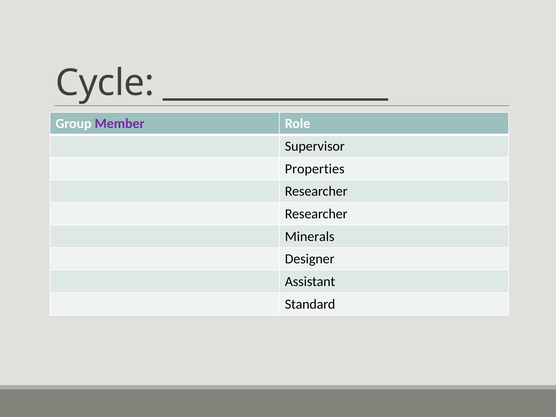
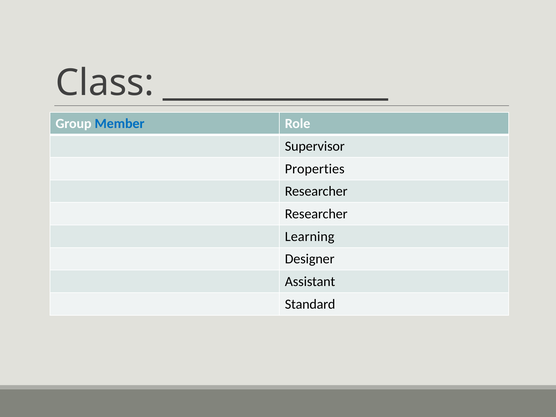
Cycle: Cycle -> Class (105, 83)
Member colour: purple -> blue (120, 124)
Minerals: Minerals -> Learning (310, 236)
